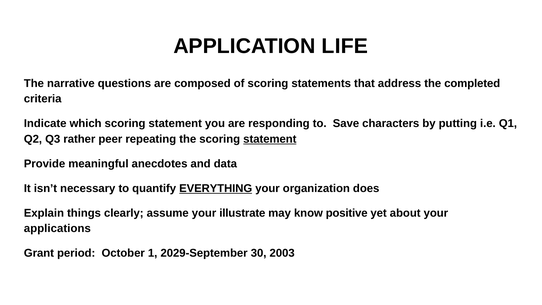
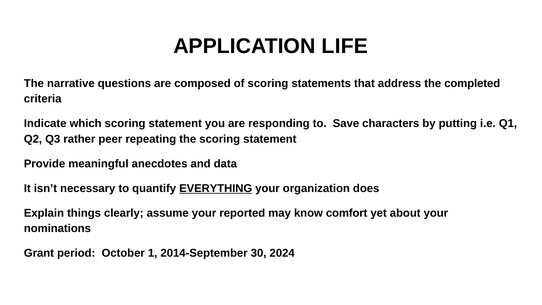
statement underline: present -> none (270, 139)
illustrate: illustrate -> reported (242, 213)
positive: positive -> comfort (347, 213)
applications: applications -> nominations (57, 228)
2029-September: 2029-September -> 2014-September (204, 253)
2003: 2003 -> 2024 (282, 253)
